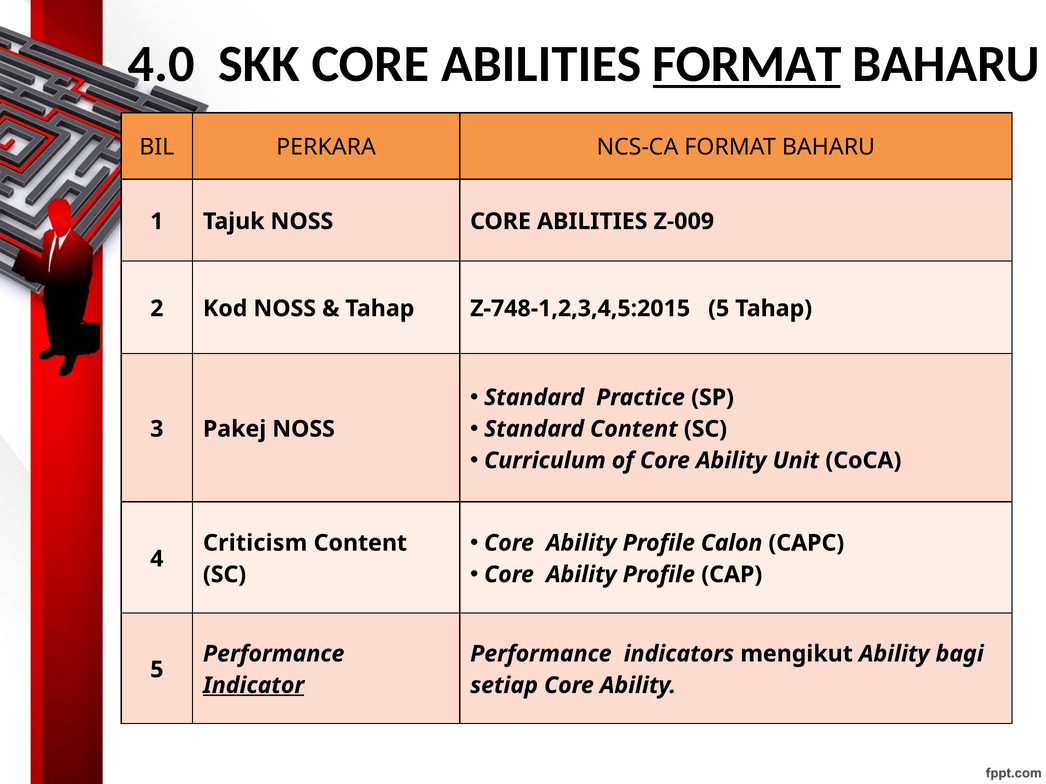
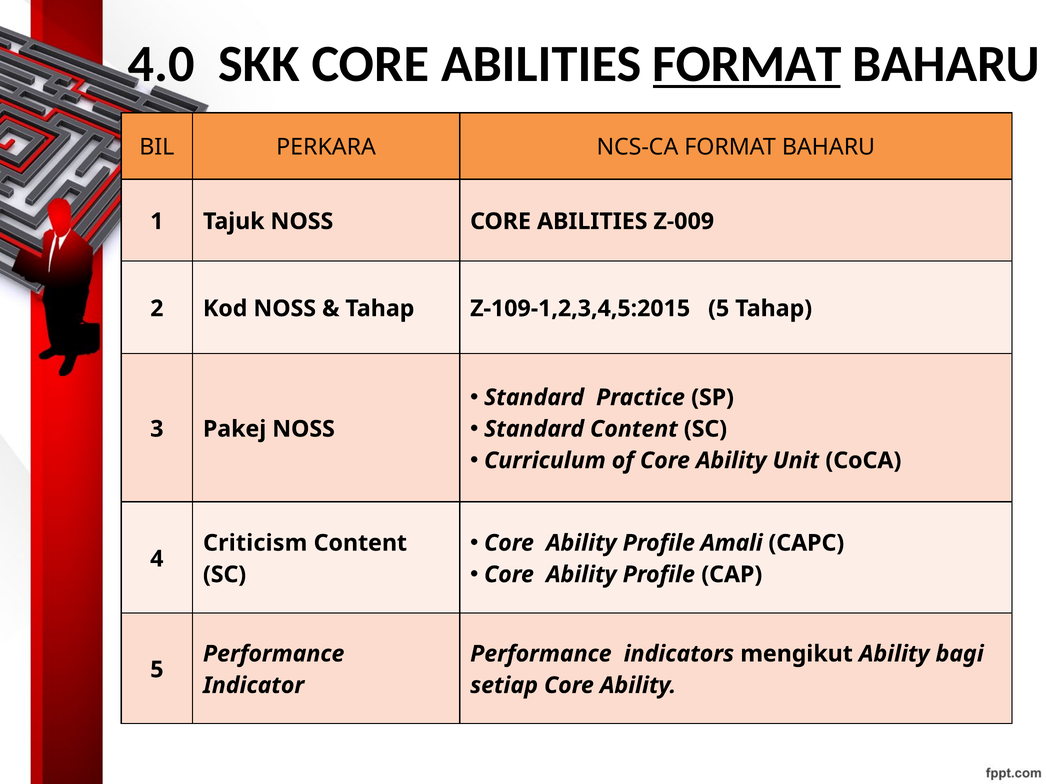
Z-748-1,2,3,4,5:2015: Z-748-1,2,3,4,5:2015 -> Z-109-1,2,3,4,5:2015 (580, 309)
Calon: Calon -> Amali (732, 543)
Indicator underline: present -> none (254, 686)
